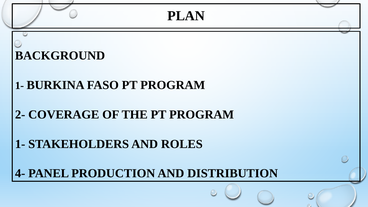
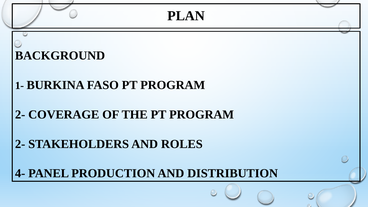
1-: 1- -> 2- (20, 144)
